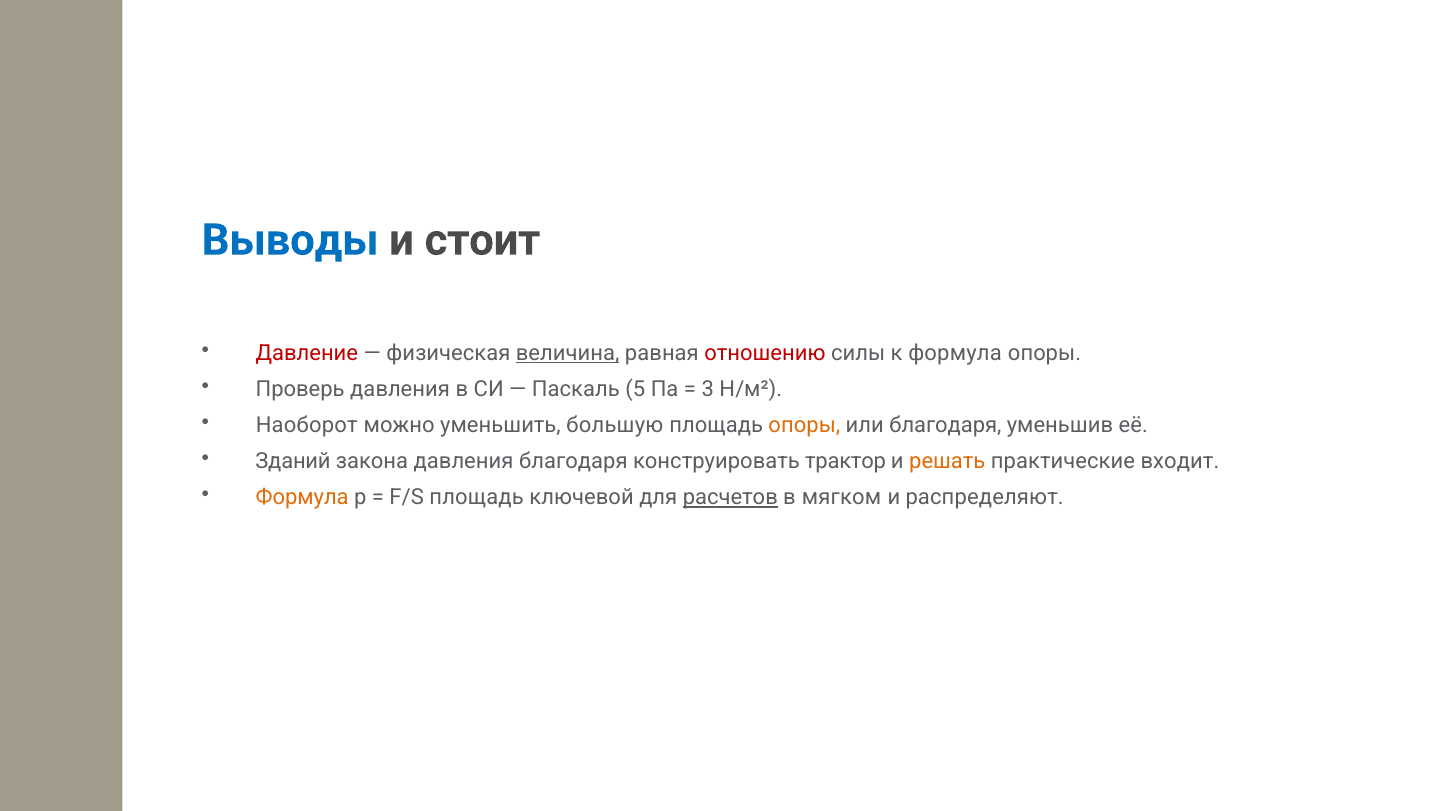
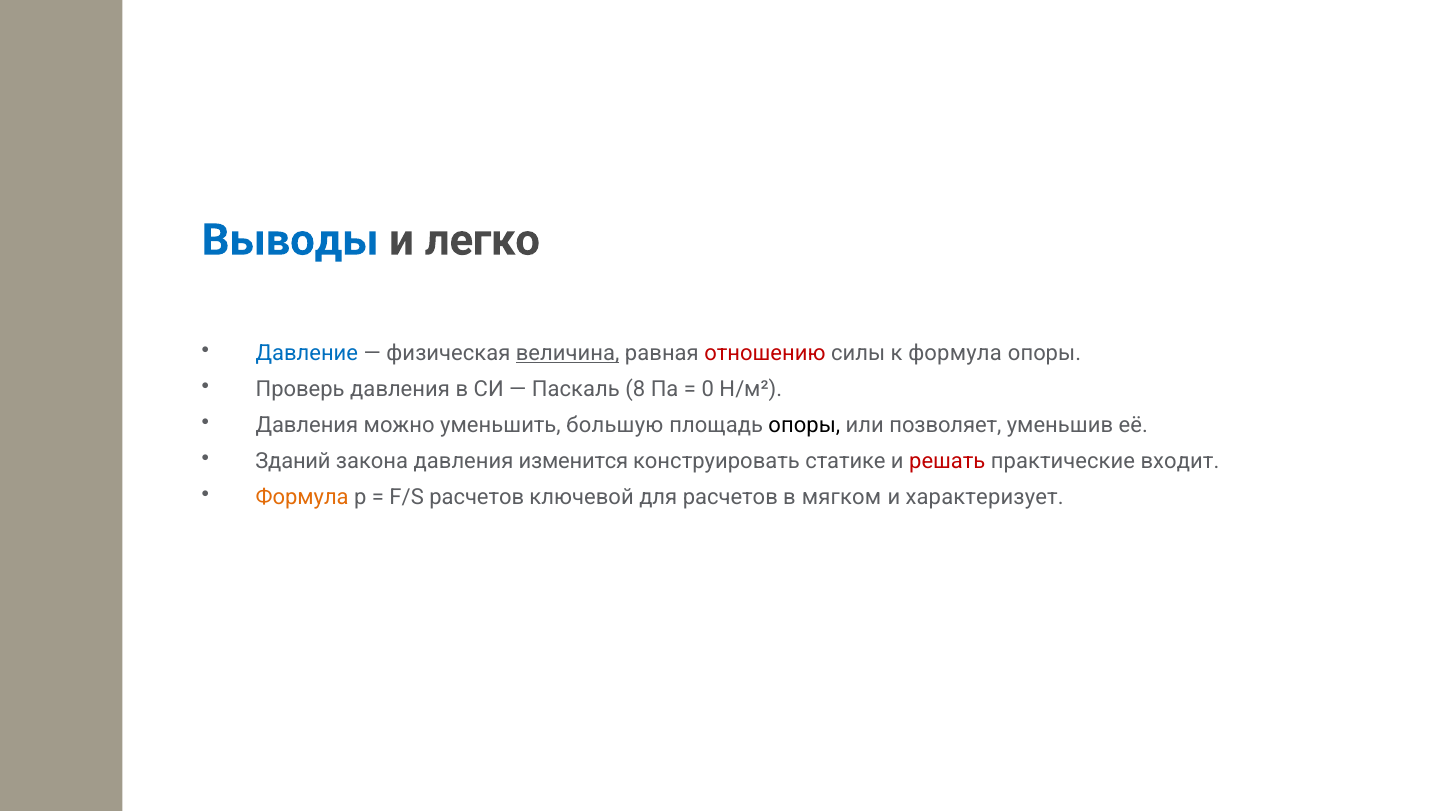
стоит: стоит -> легко (482, 240)
Давление colour: red -> blue (307, 353)
5: 5 -> 8 (635, 389)
3: 3 -> 0 (708, 389)
Наоборот: Наоборот -> Давления (307, 425)
опоры colour: orange -> black (804, 425)
или благодаря: благодаря -> позволяет (945, 425)
давления благодаря: благодаря -> изменится (573, 461)
трактор: трактор -> статике (845, 461)
решать colour: orange -> red (947, 461)
F/S площадь: площадь -> расчетов (477, 497)
расчетов underline: present -> none (730, 497)
распределяют: распределяют -> характеризует (985, 497)
